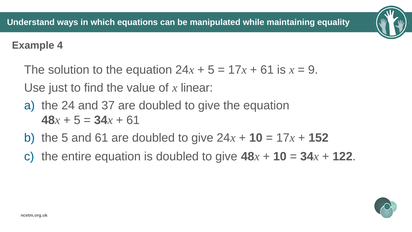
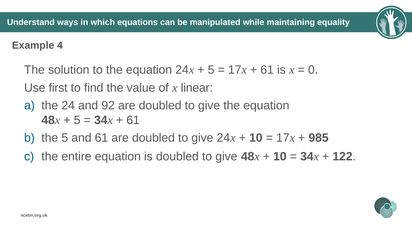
9: 9 -> 0 (313, 70)
just: just -> first (58, 88)
37: 37 -> 92 (108, 106)
152: 152 -> 985 (319, 138)
